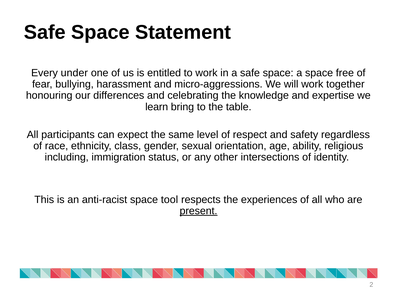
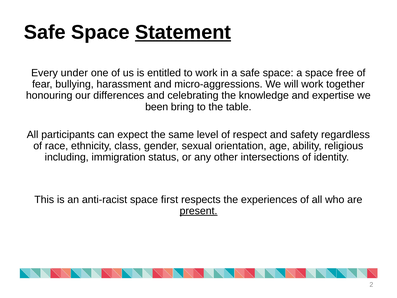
Statement underline: none -> present (183, 32)
learn: learn -> been (157, 107)
tool: tool -> first (170, 199)
